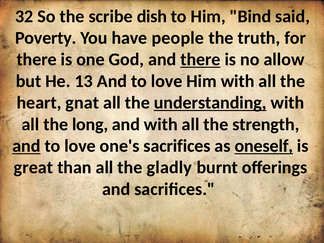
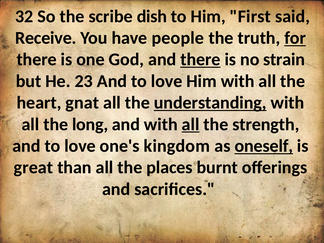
Bind: Bind -> First (250, 16)
Poverty: Poverty -> Receive (46, 38)
for underline: none -> present (295, 38)
allow: allow -> strain (284, 60)
13: 13 -> 23 (84, 81)
all underline: none -> present (191, 124)
and underline: present -> none (26, 146)
one's sacrifices: sacrifices -> kingdom (177, 146)
gladly: gladly -> places (169, 168)
